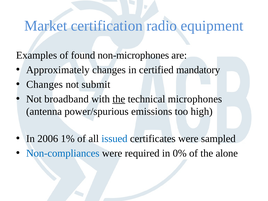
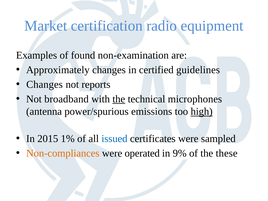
non-microphones: non-microphones -> non-examination (133, 55)
mandatory: mandatory -> guidelines (198, 70)
submit: submit -> reports (96, 84)
high underline: none -> present (202, 112)
2006: 2006 -> 2015 (48, 139)
Non-compliances colour: blue -> orange (63, 153)
required: required -> operated (142, 153)
0%: 0% -> 9% (180, 153)
alone: alone -> these (227, 153)
